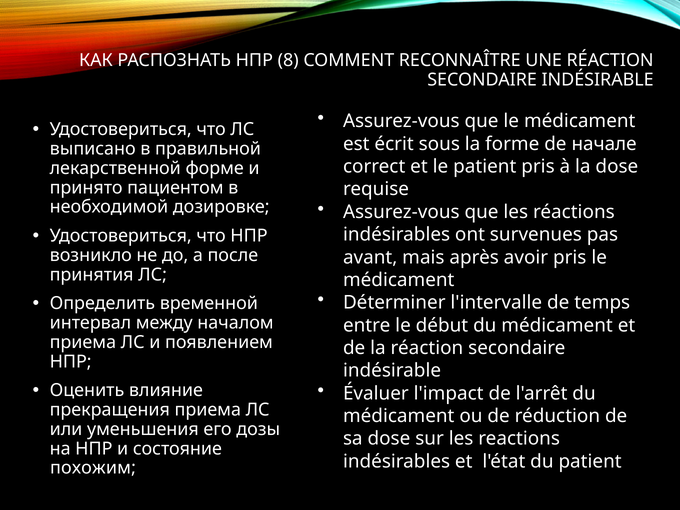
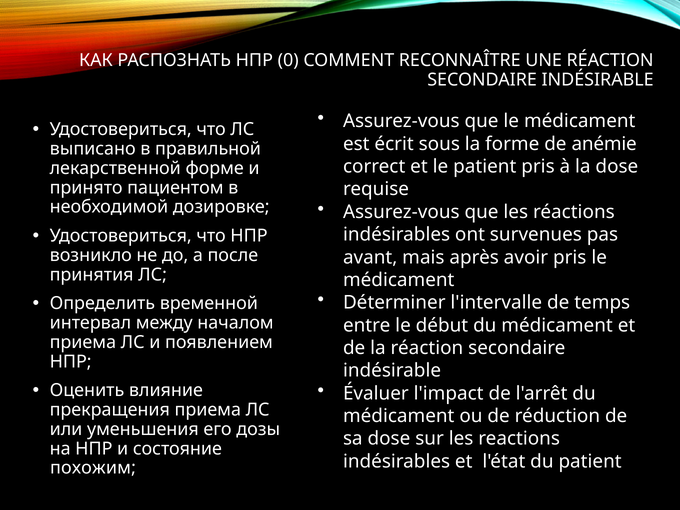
8: 8 -> 0 (288, 60)
начале: начале -> anémie (604, 144)
